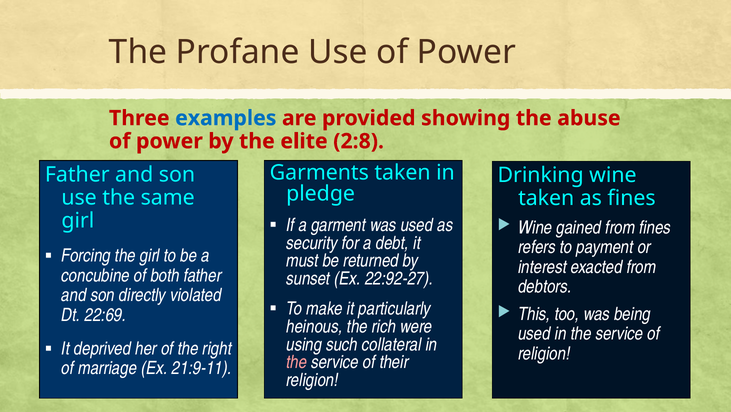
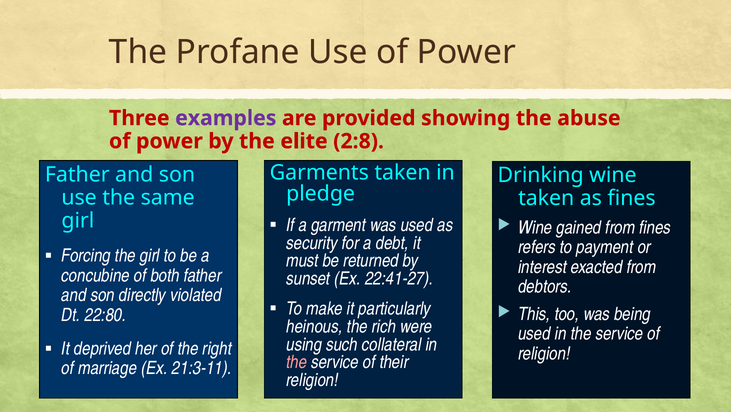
examples colour: blue -> purple (226, 118)
22:92-27: 22:92-27 -> 22:41-27 (399, 278)
22:69: 22:69 -> 22:80 (106, 315)
21:9-11: 21:9-11 -> 21:3-11 (202, 368)
